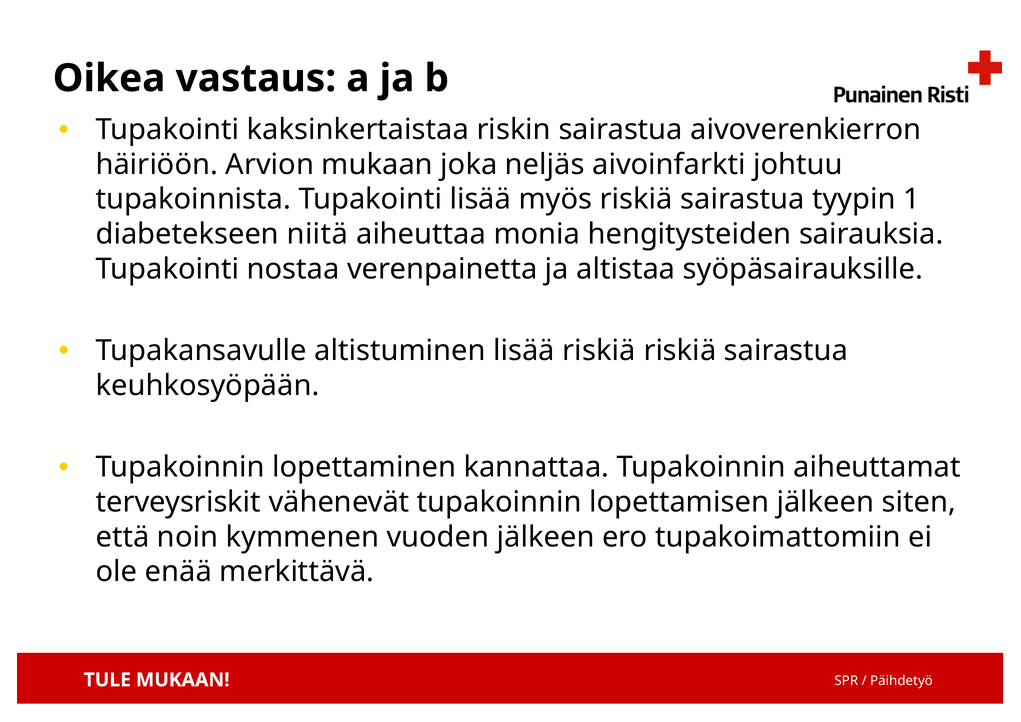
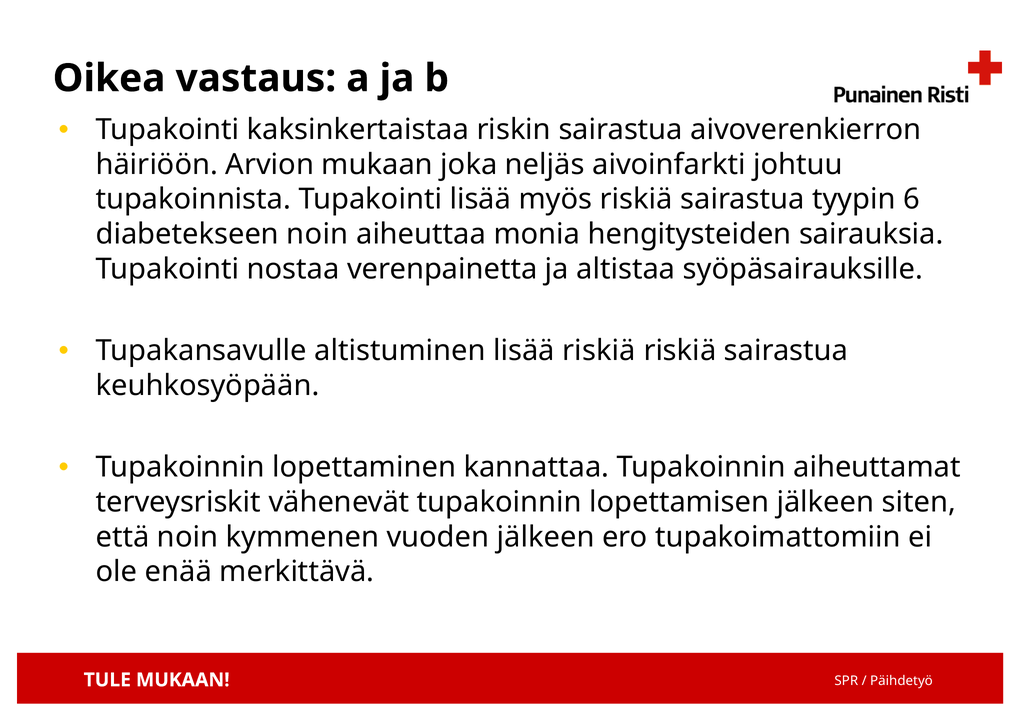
1: 1 -> 6 (912, 199)
diabetekseen niitä: niitä -> noin (317, 234)
